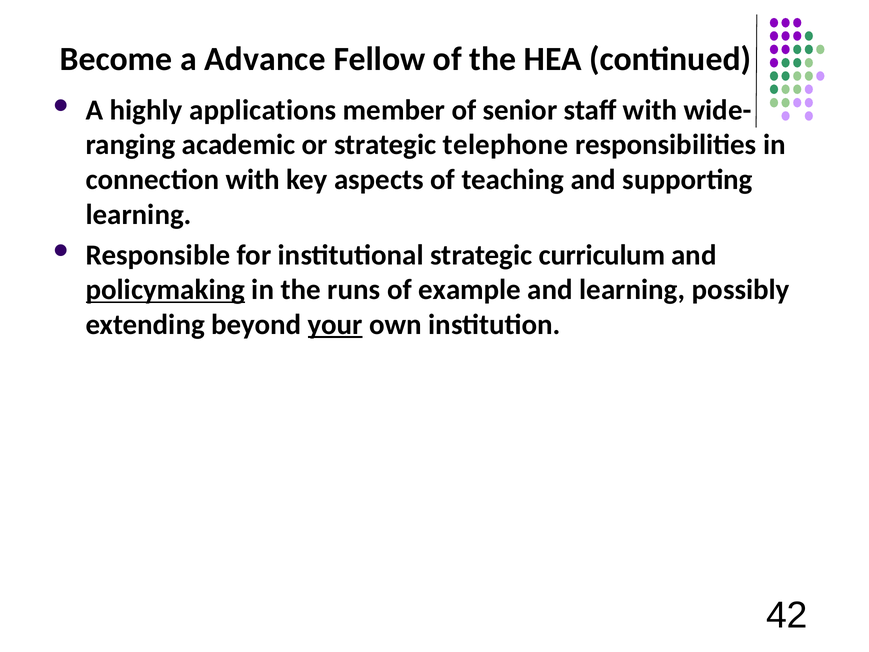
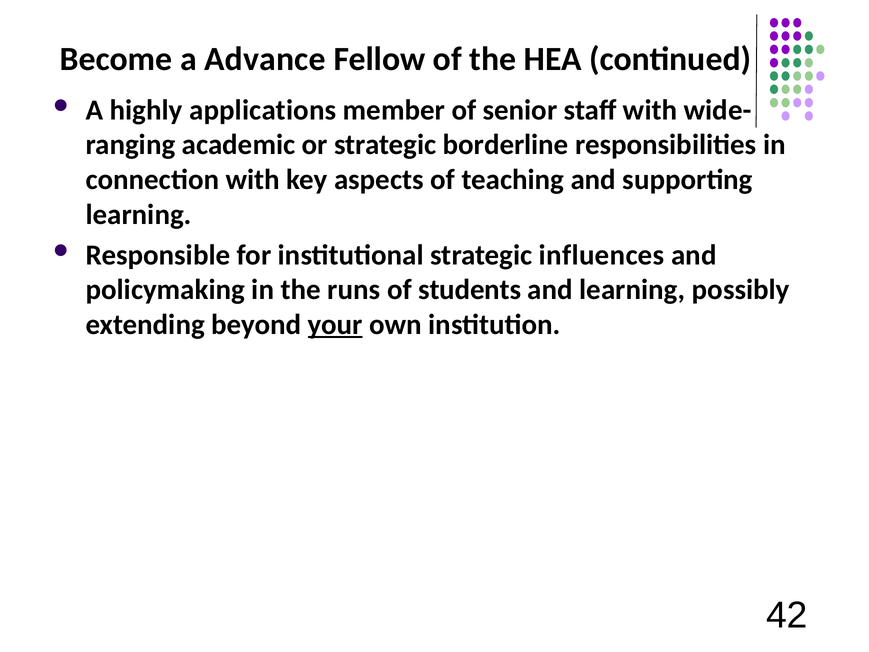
telephone: telephone -> borderline (506, 145)
curriculum: curriculum -> influences (602, 255)
policymaking underline: present -> none (165, 290)
example: example -> students (470, 290)
